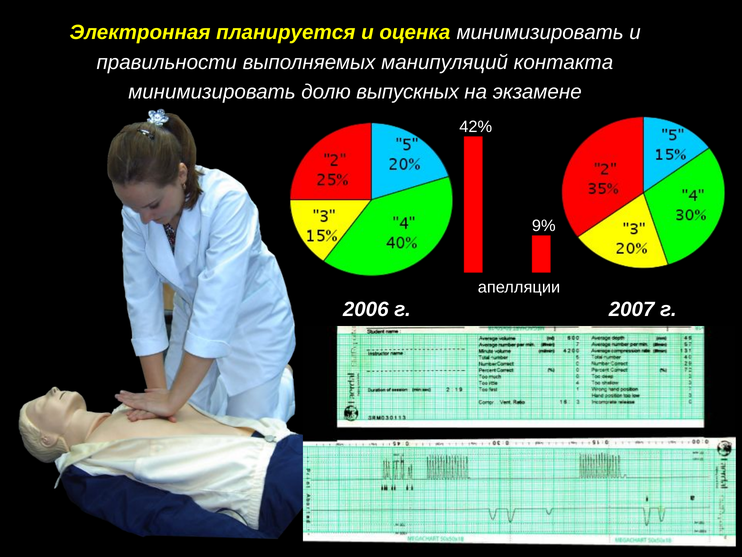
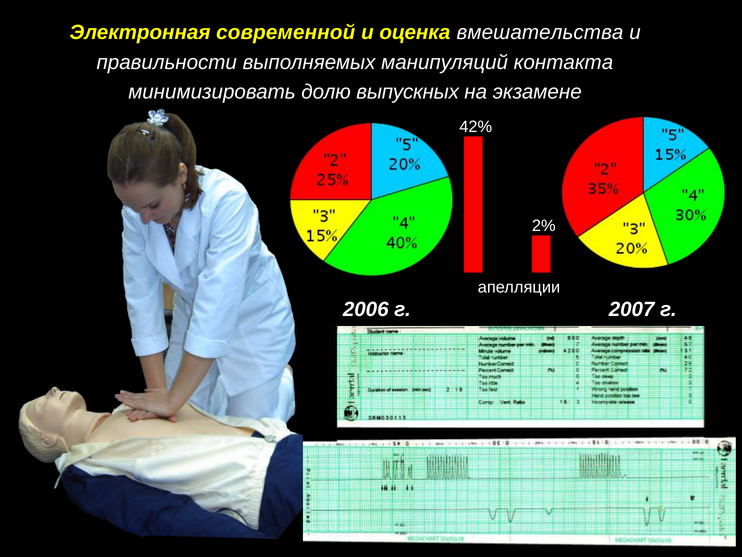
планируется: планируется -> современной (286, 33)
оценка минимизировать: минимизировать -> вмешательства (540, 33)
9%: 9% -> 2% (544, 225)
